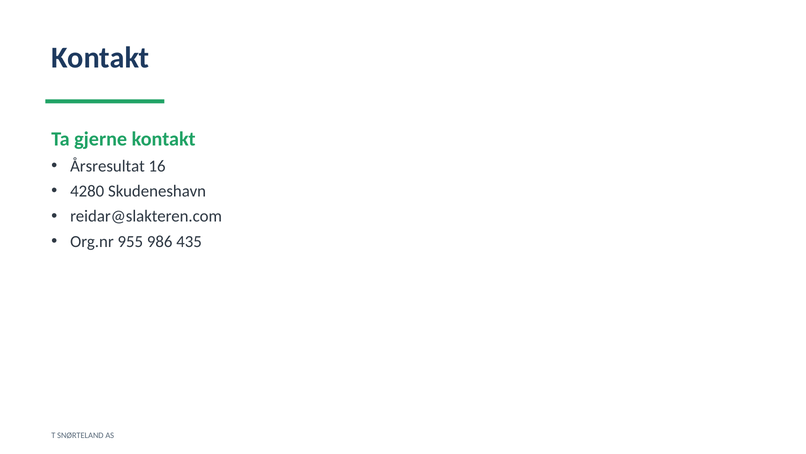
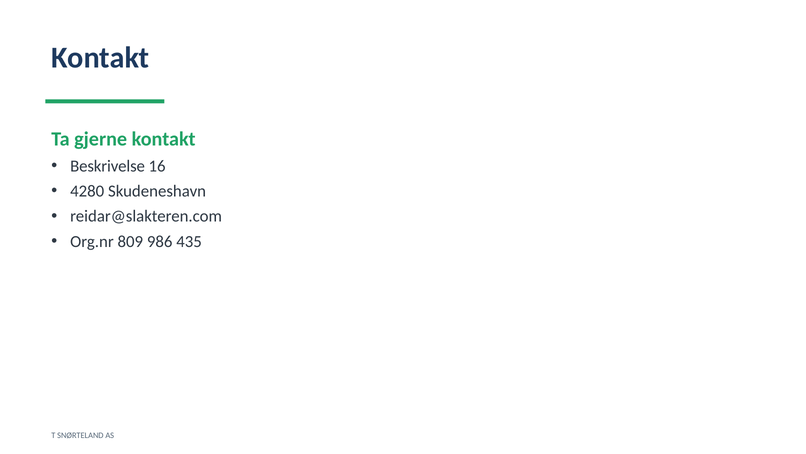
Årsresultat: Årsresultat -> Beskrivelse (108, 166)
955: 955 -> 809 (130, 241)
